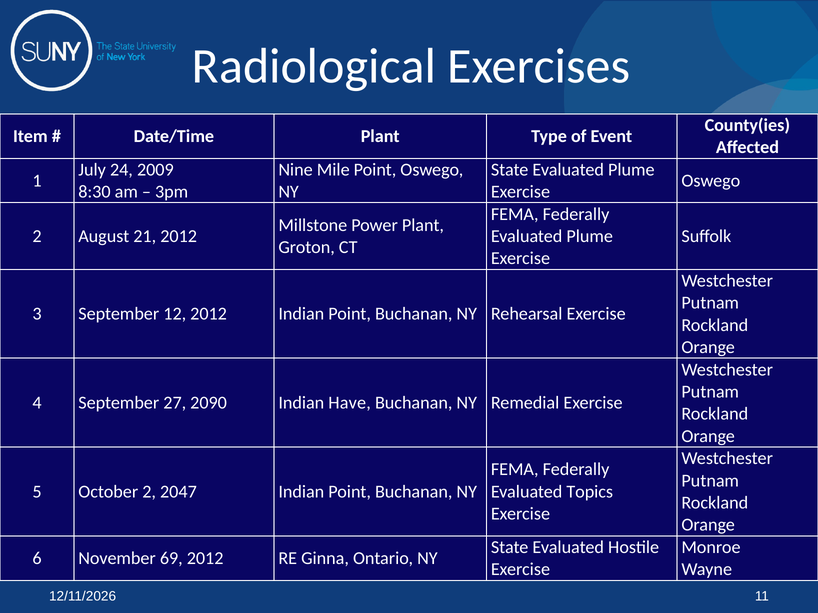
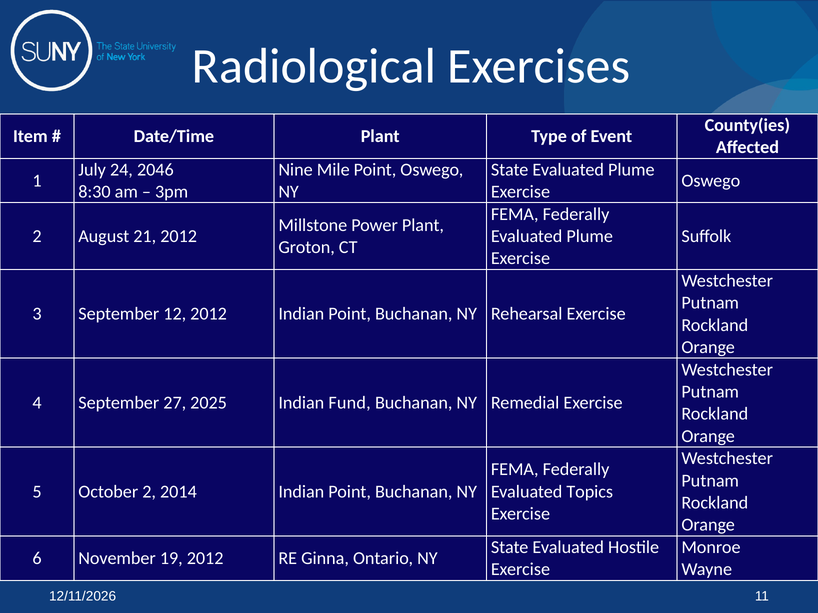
2009: 2009 -> 2046 (155, 170)
2090: 2090 -> 2025 (209, 403)
Have: Have -> Fund (350, 403)
2047: 2047 -> 2014 (178, 492)
69: 69 -> 19 (171, 559)
